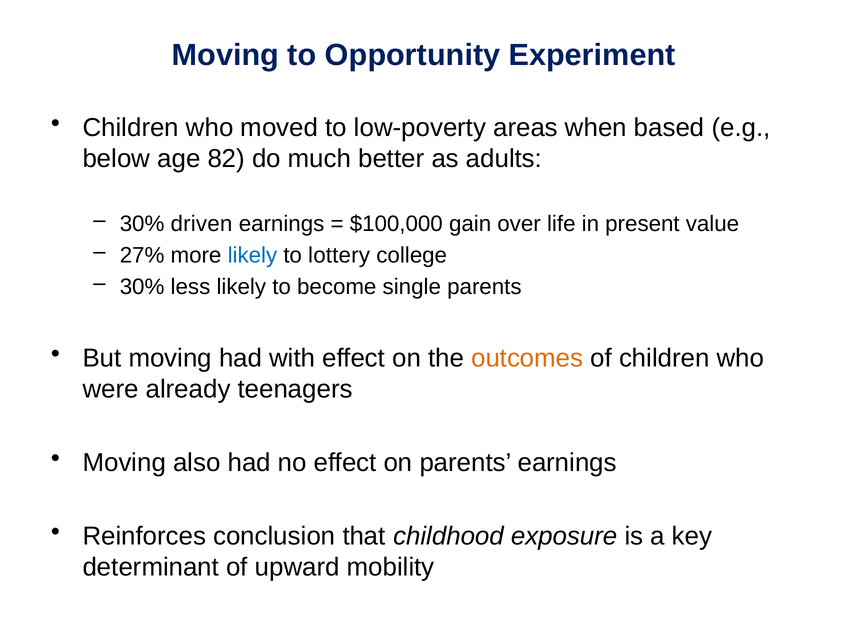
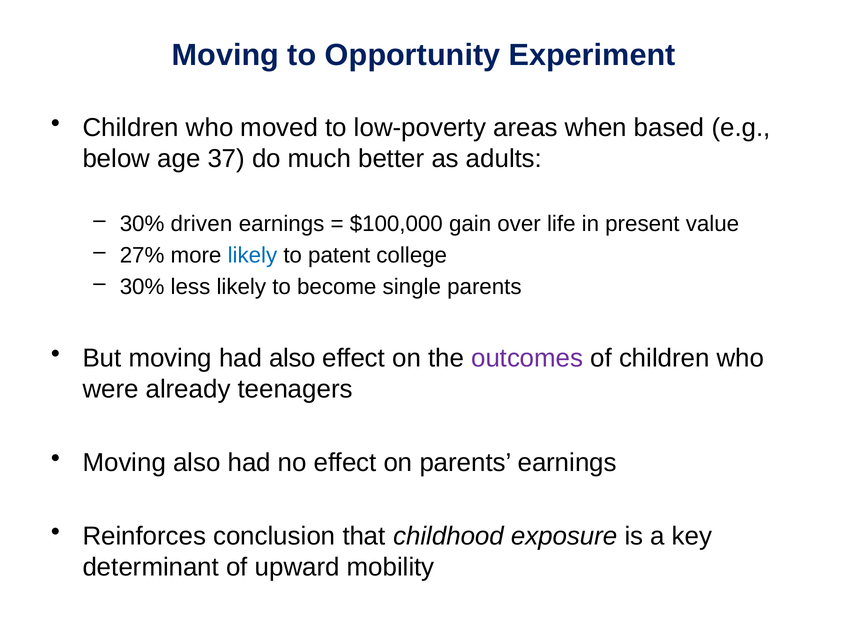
82: 82 -> 37 (226, 159)
lottery: lottery -> patent (339, 255)
had with: with -> also (292, 358)
outcomes colour: orange -> purple (527, 358)
